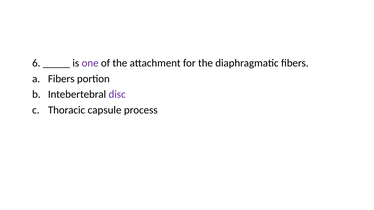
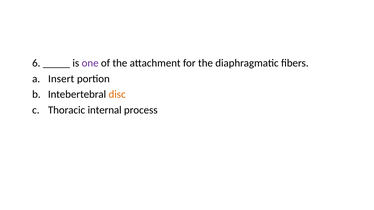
Fibers: Fibers -> Insert (61, 79)
disc colour: purple -> orange (117, 95)
capsule: capsule -> internal (105, 110)
